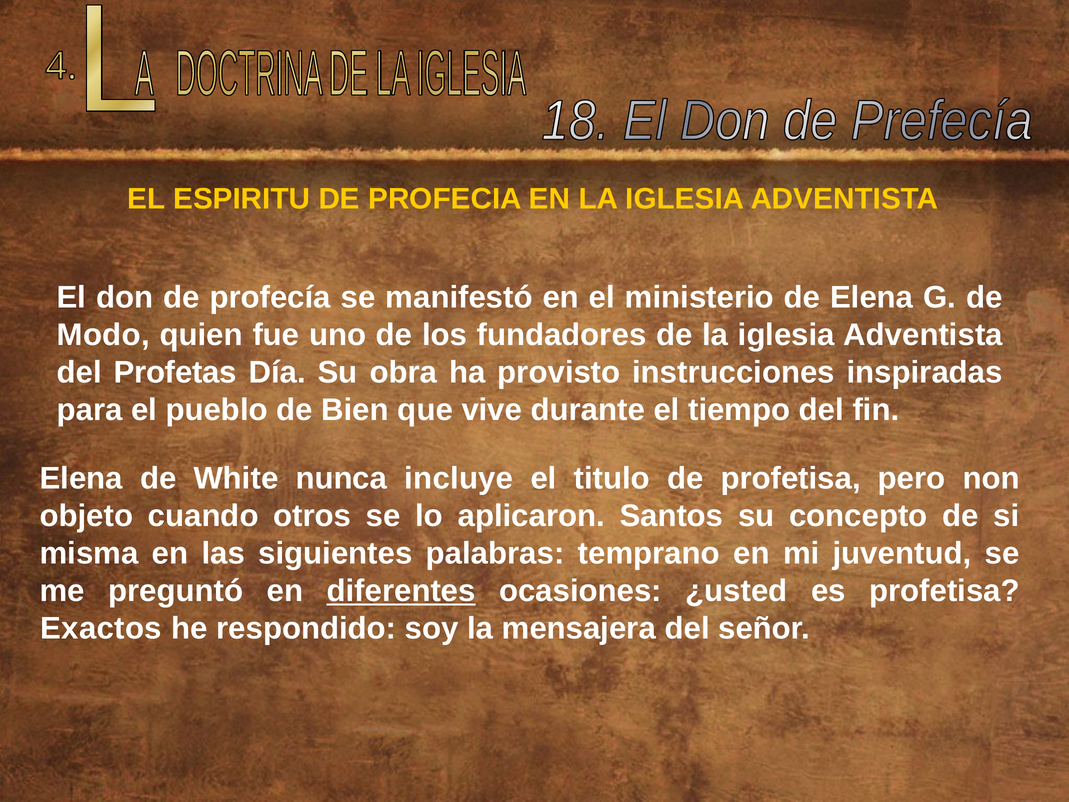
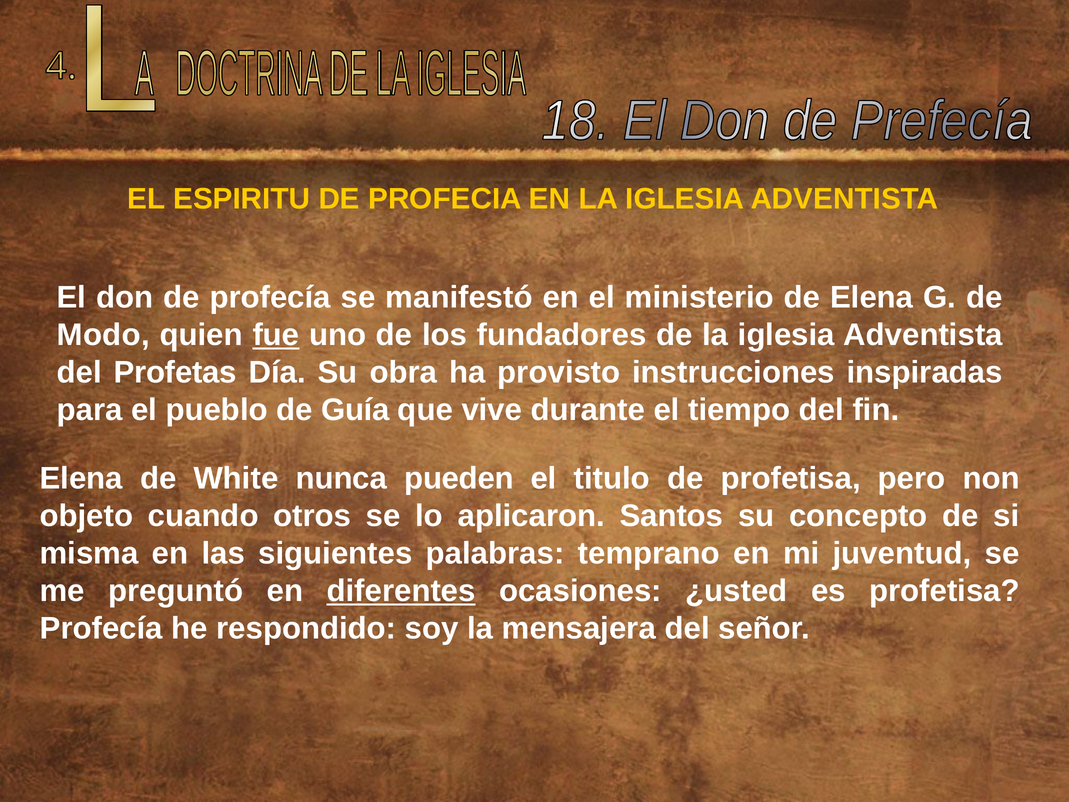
fue underline: none -> present (276, 335)
Bien: Bien -> Guía (355, 410)
incluye: incluye -> pueden (459, 479)
Exactos: Exactos -> Profecía (101, 628)
